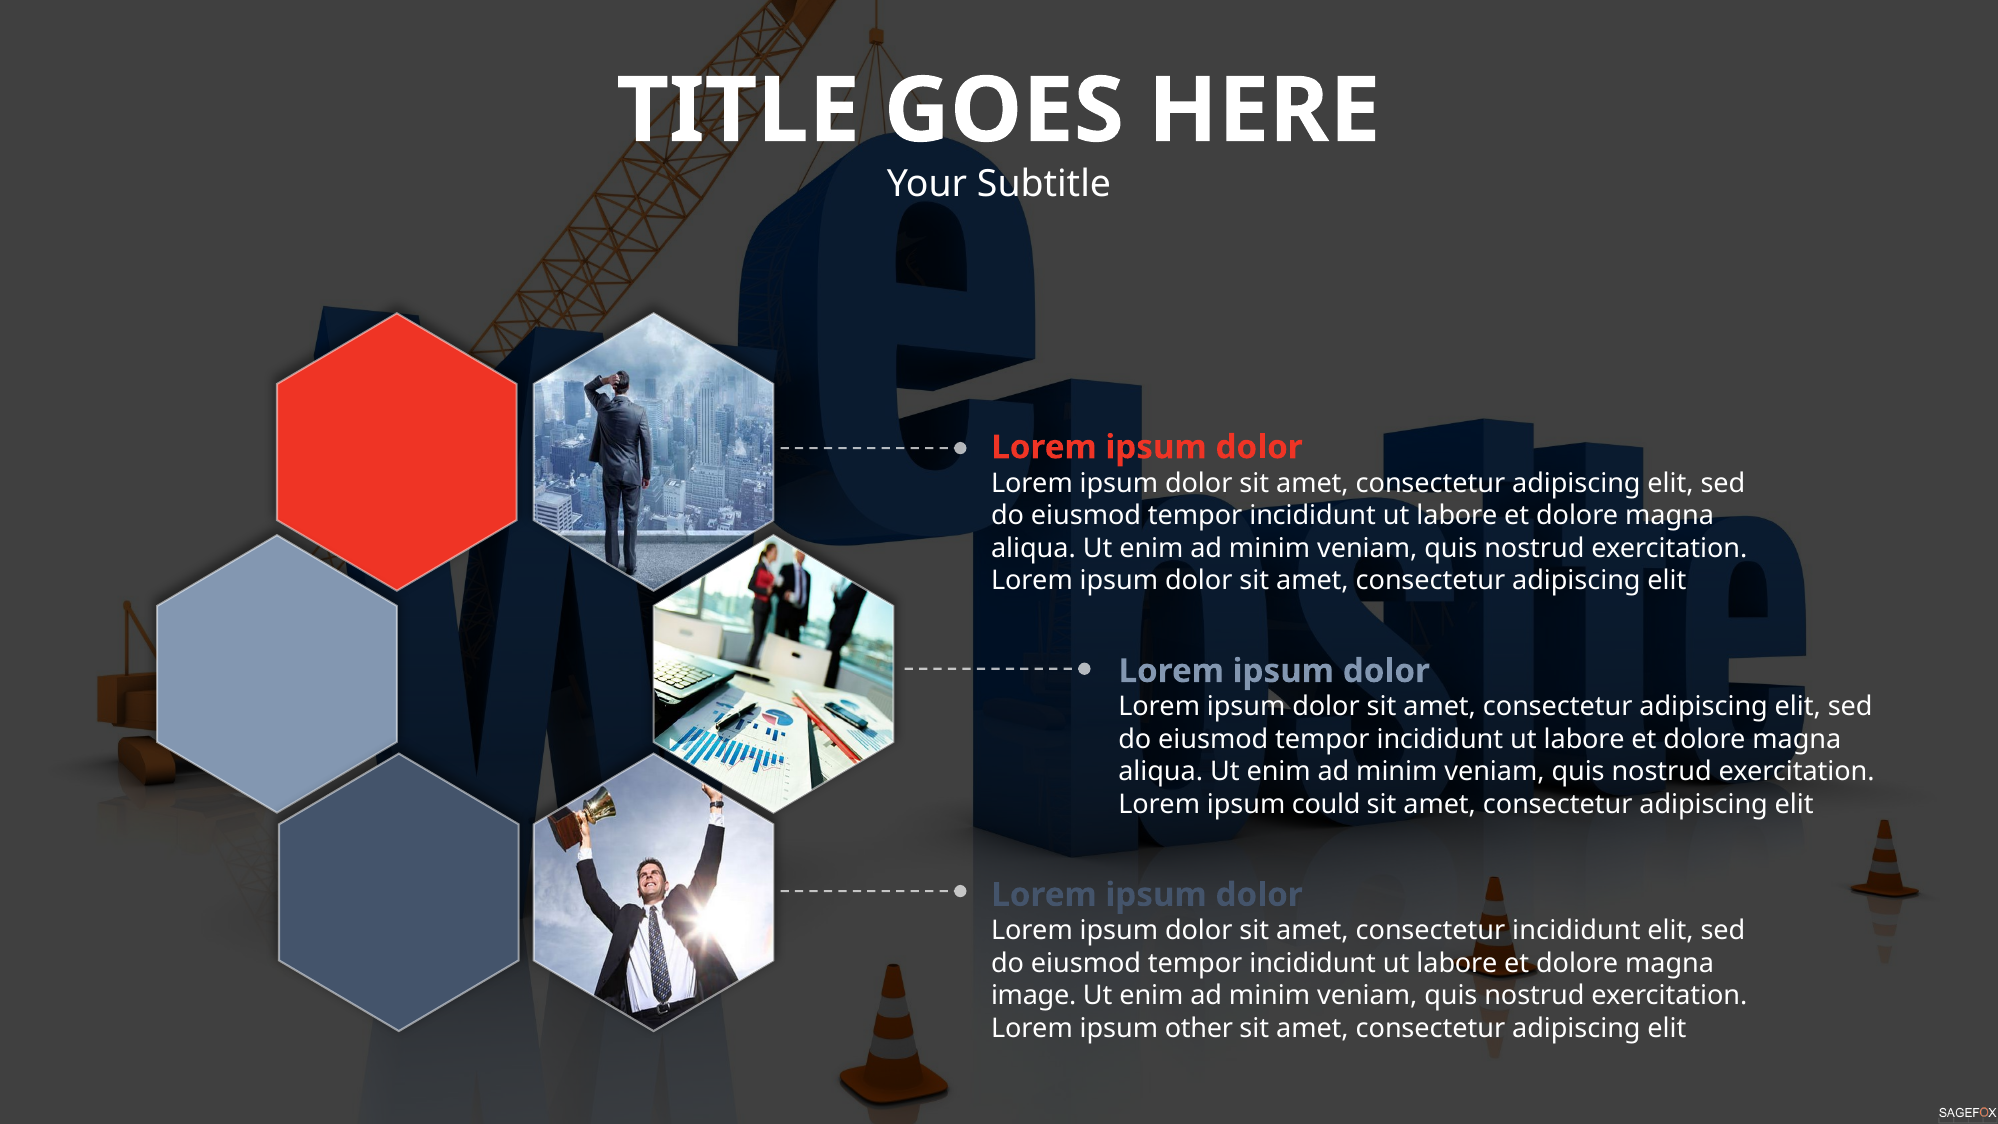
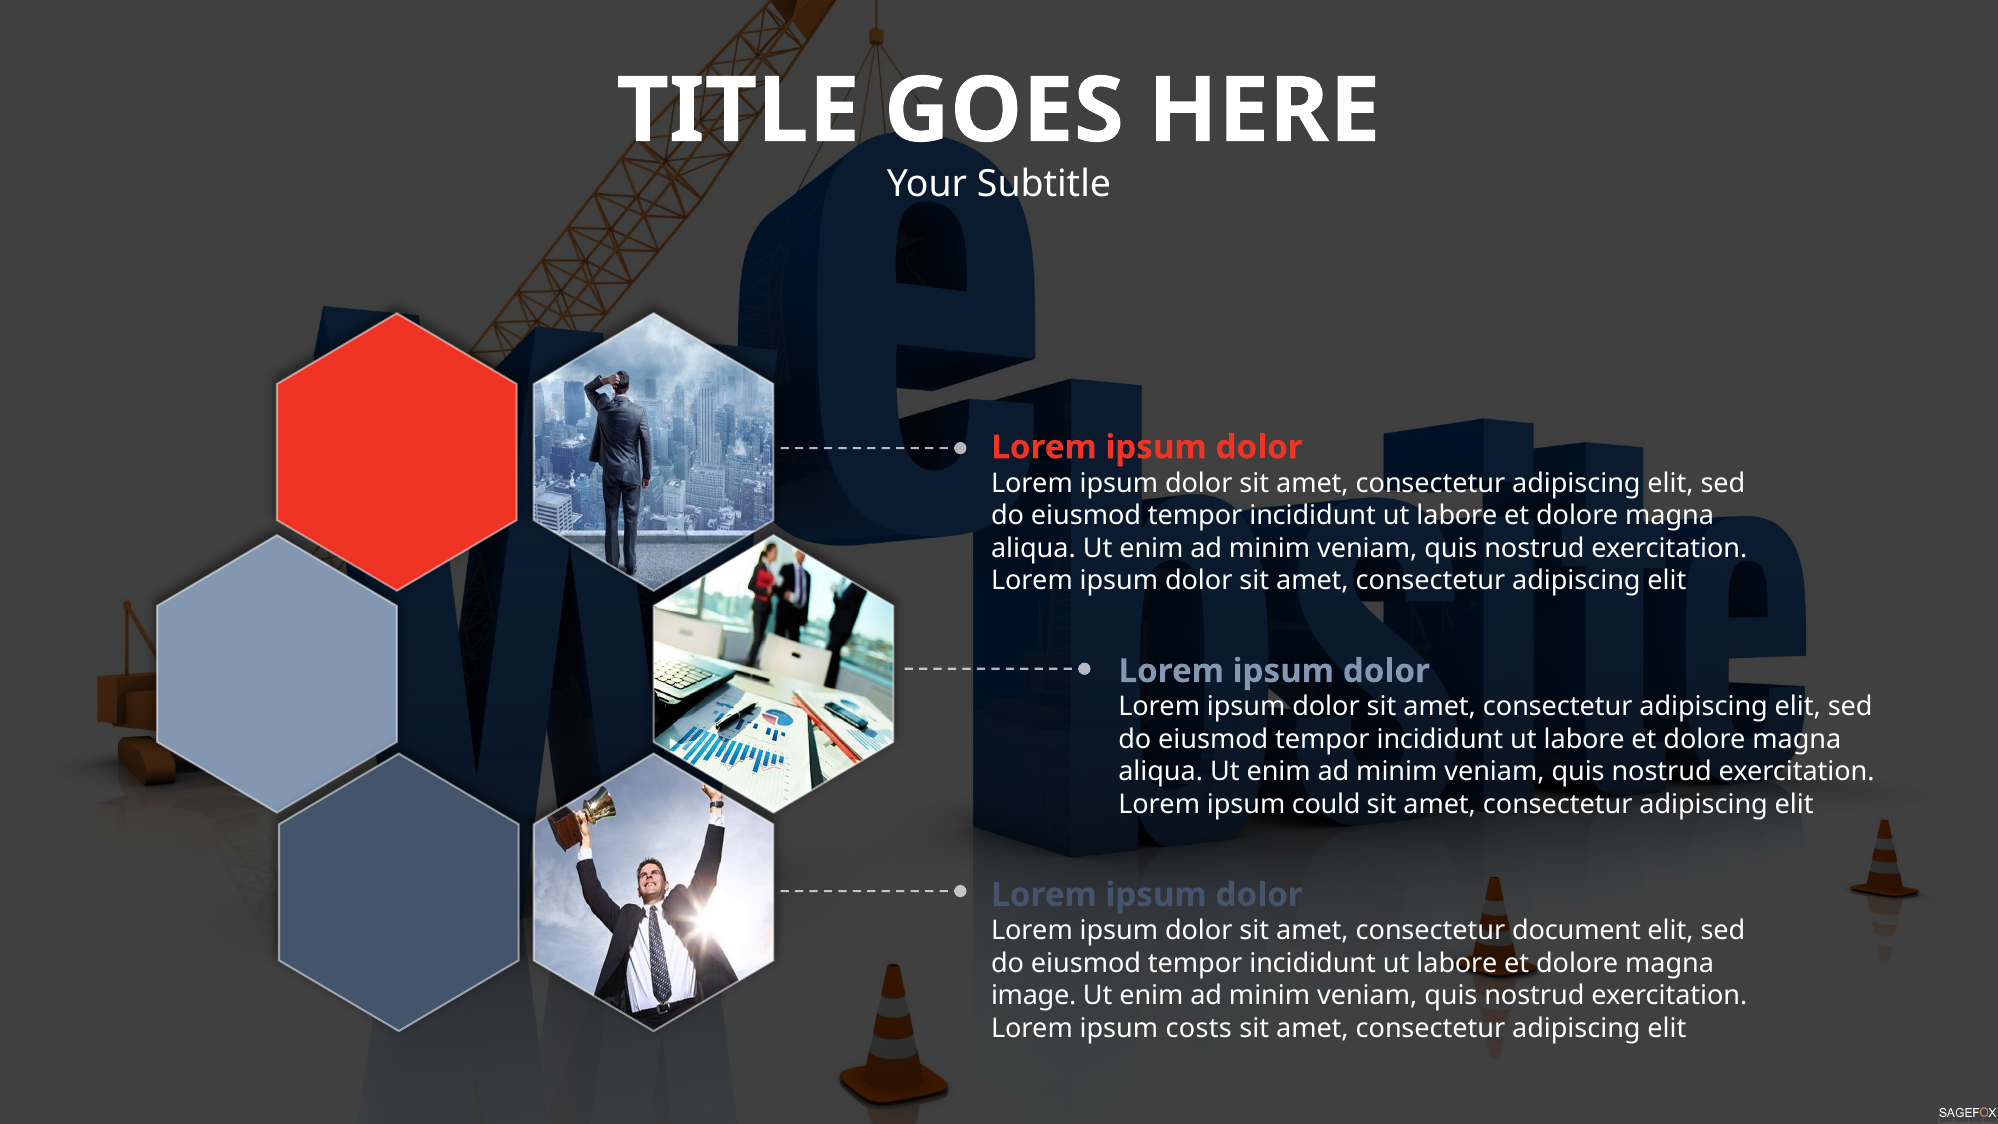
consectetur incididunt: incididunt -> document (1577, 931)
other: other -> costs (1199, 1028)
